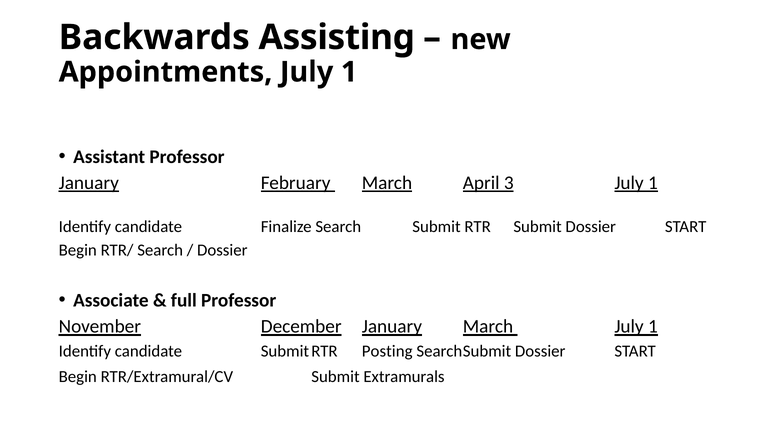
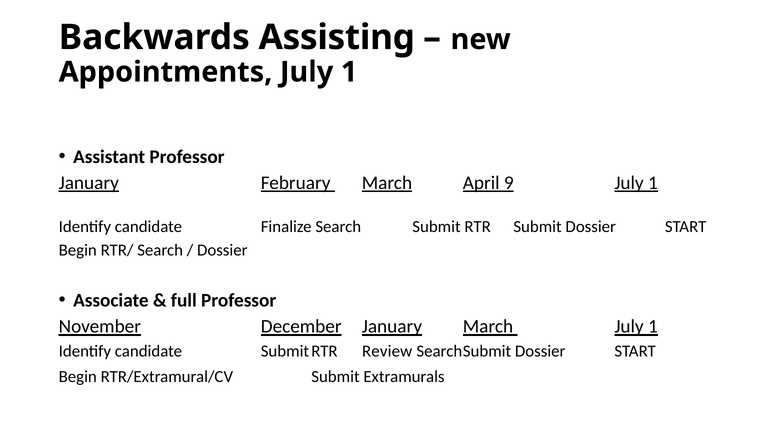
3: 3 -> 9 (509, 183)
Posting: Posting -> Review (387, 351)
